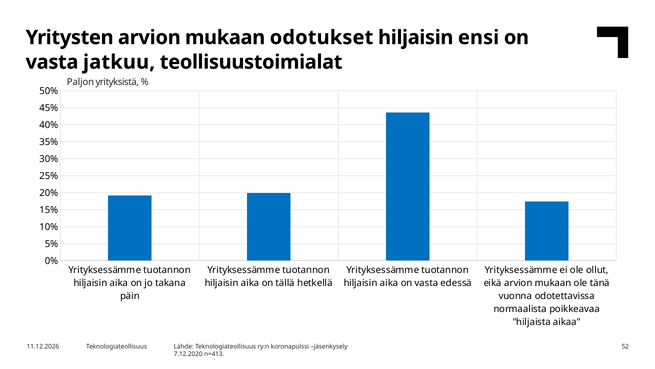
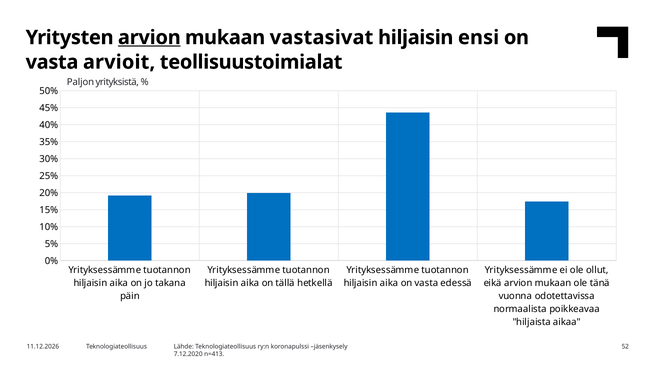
arvion underline: none -> present (149, 37)
odotukset: odotukset -> vastasivat (322, 37)
jatkuu: jatkuu -> arvioit (119, 62)
